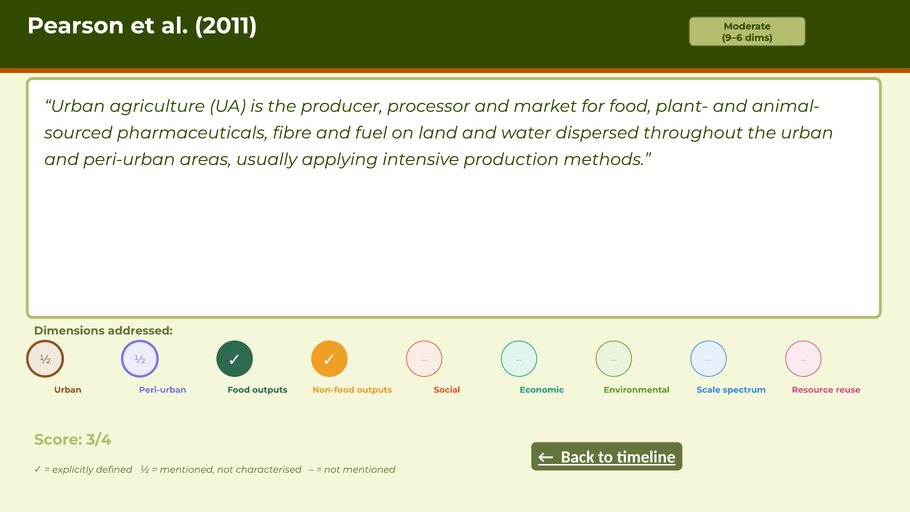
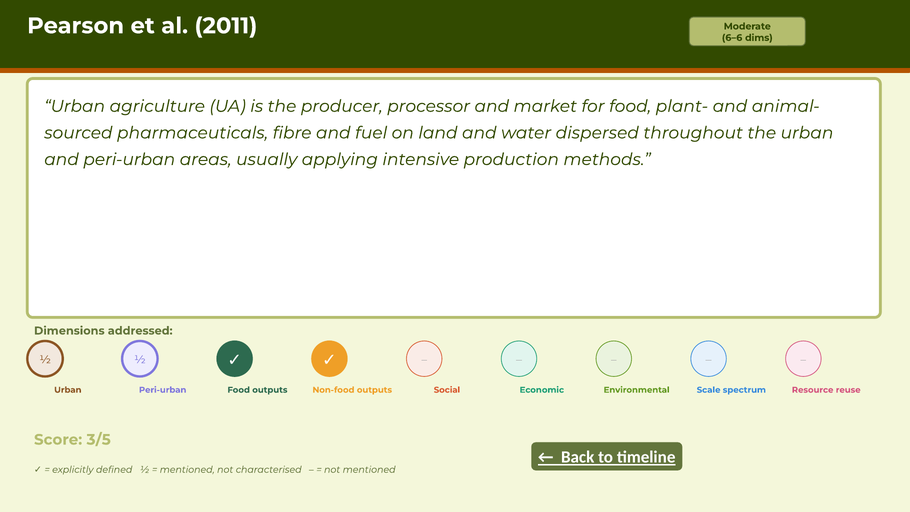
9–6: 9–6 -> 6–6 (732, 38)
3/4: 3/4 -> 3/5 (99, 440)
